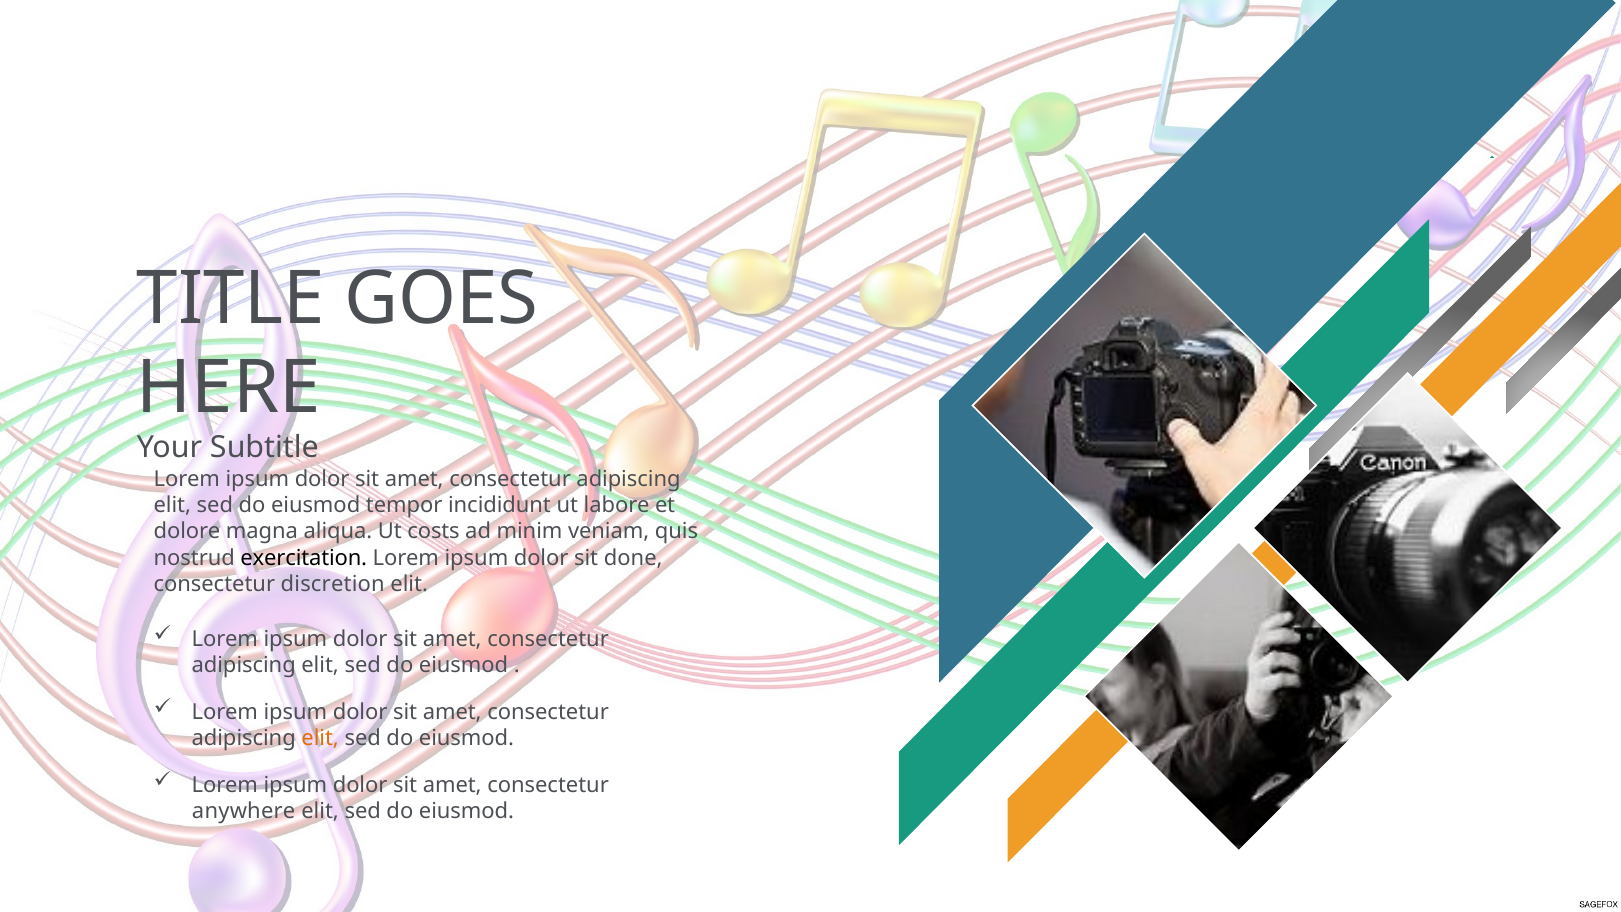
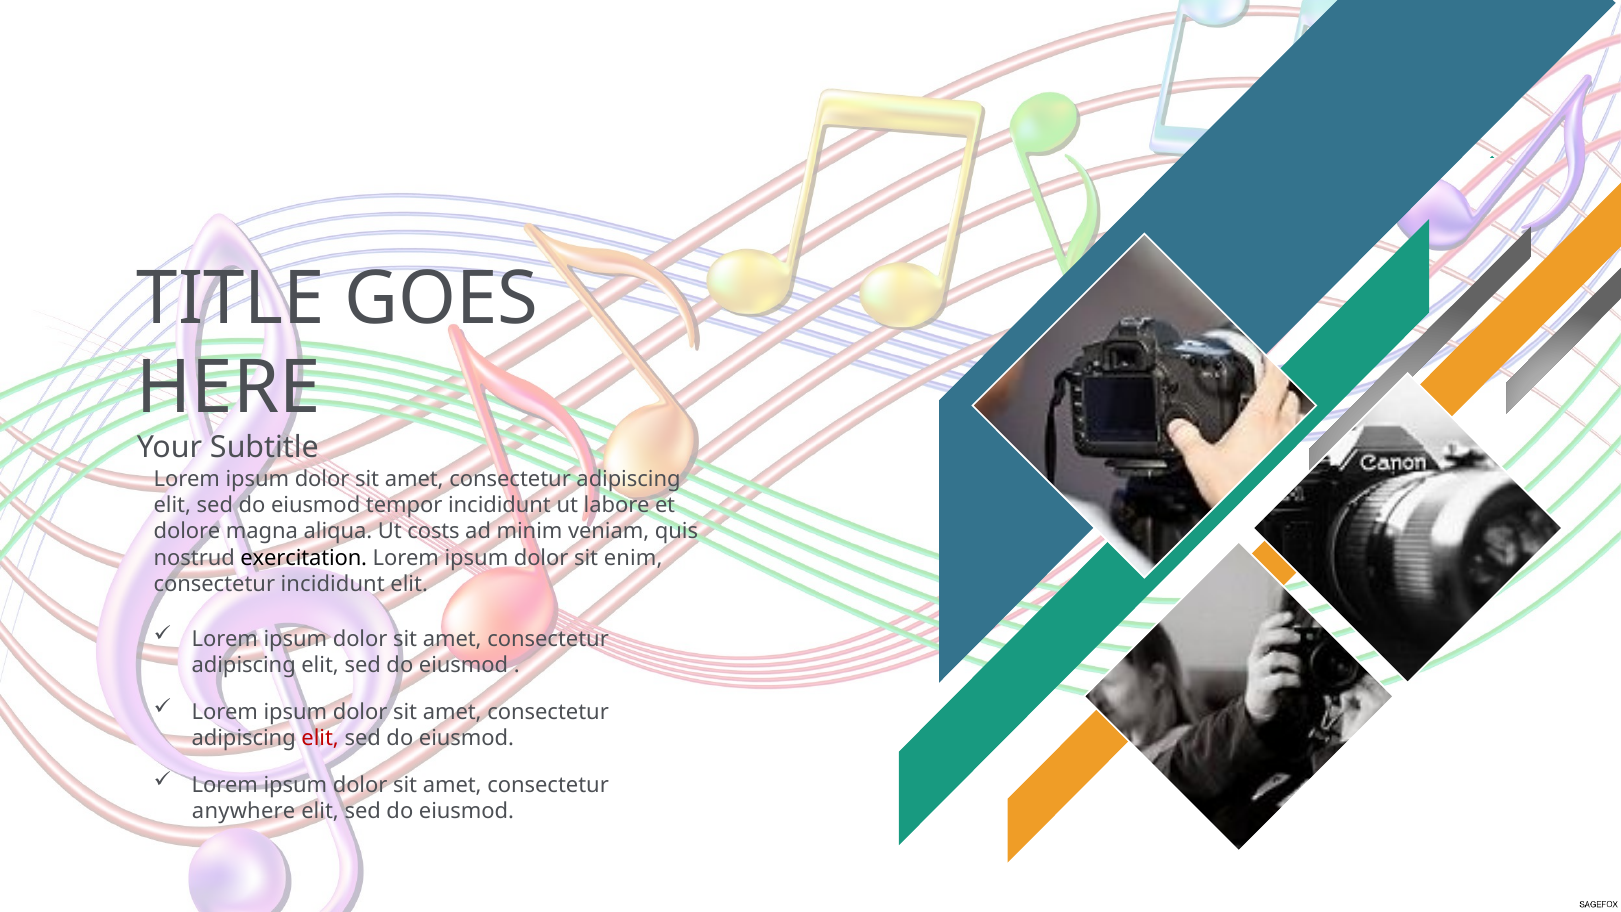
done: done -> enim (633, 558)
consectetur discretion: discretion -> incididunt (333, 584)
elit colour: orange -> red (320, 739)
